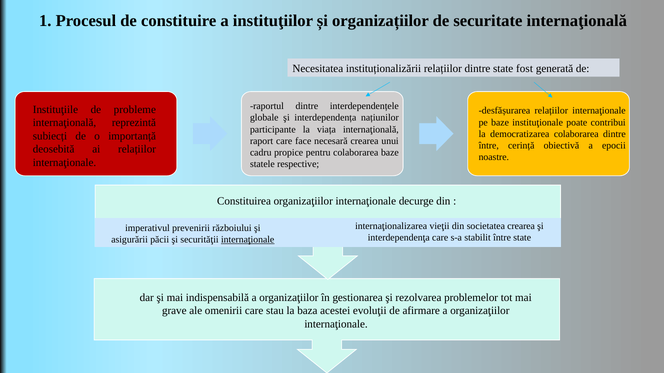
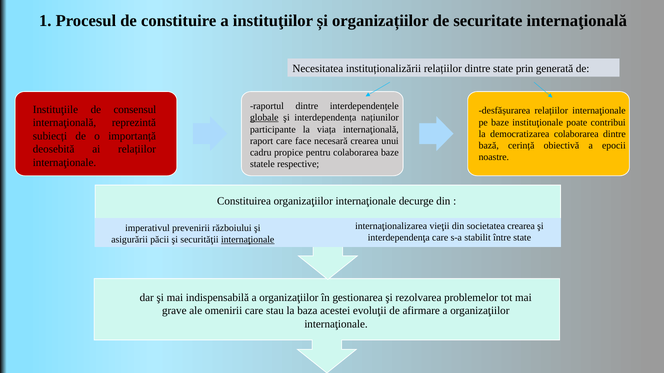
fost: fost -> prin (525, 69)
probleme: probleme -> consensul (135, 110)
globale underline: none -> present (264, 118)
între: între -> bază (489, 146)
